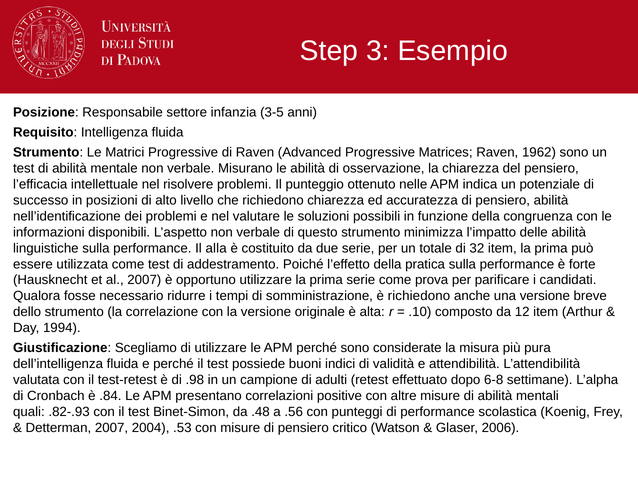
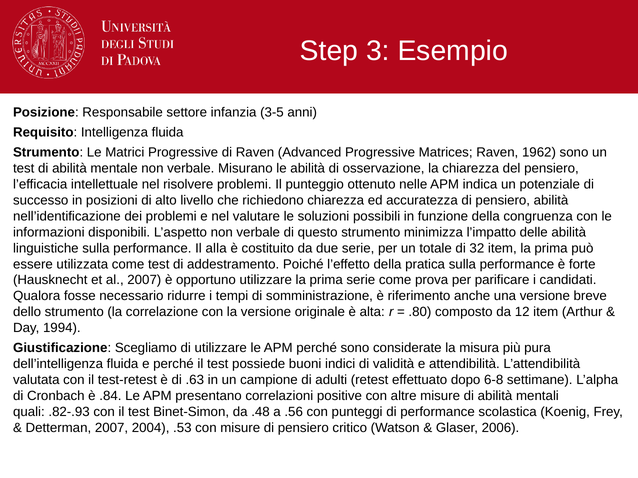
è richiedono: richiedono -> riferimento (419, 296)
.10: .10 -> .80 (420, 312)
.98: .98 -> .63 (195, 380)
